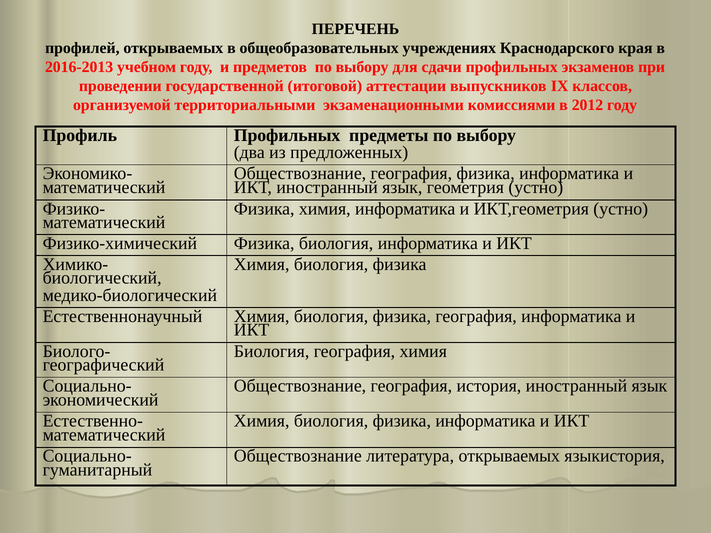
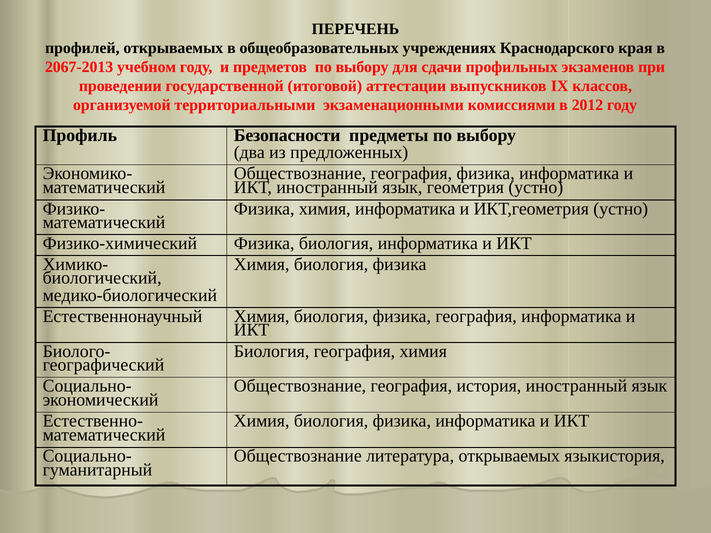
2016-2013: 2016-2013 -> 2067-2013 (79, 67)
Профиль Профильных: Профильных -> Безопасности (287, 135)
